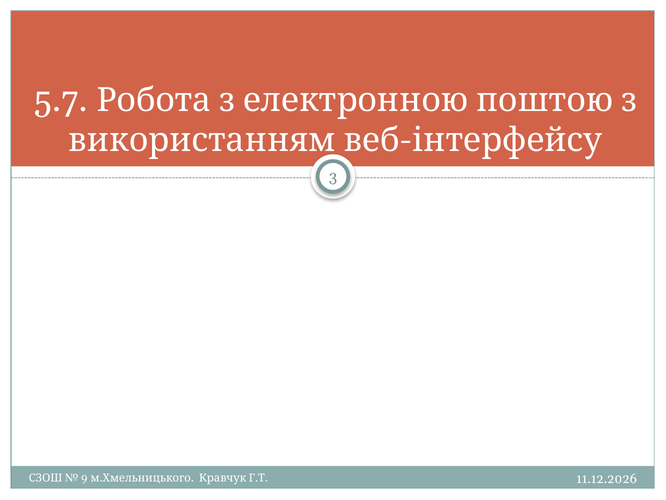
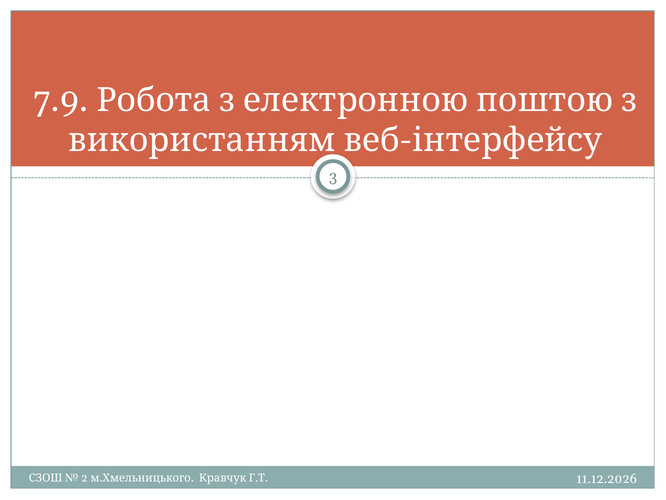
5.7: 5.7 -> 7.9 (61, 100)
9: 9 -> 2 (84, 478)
